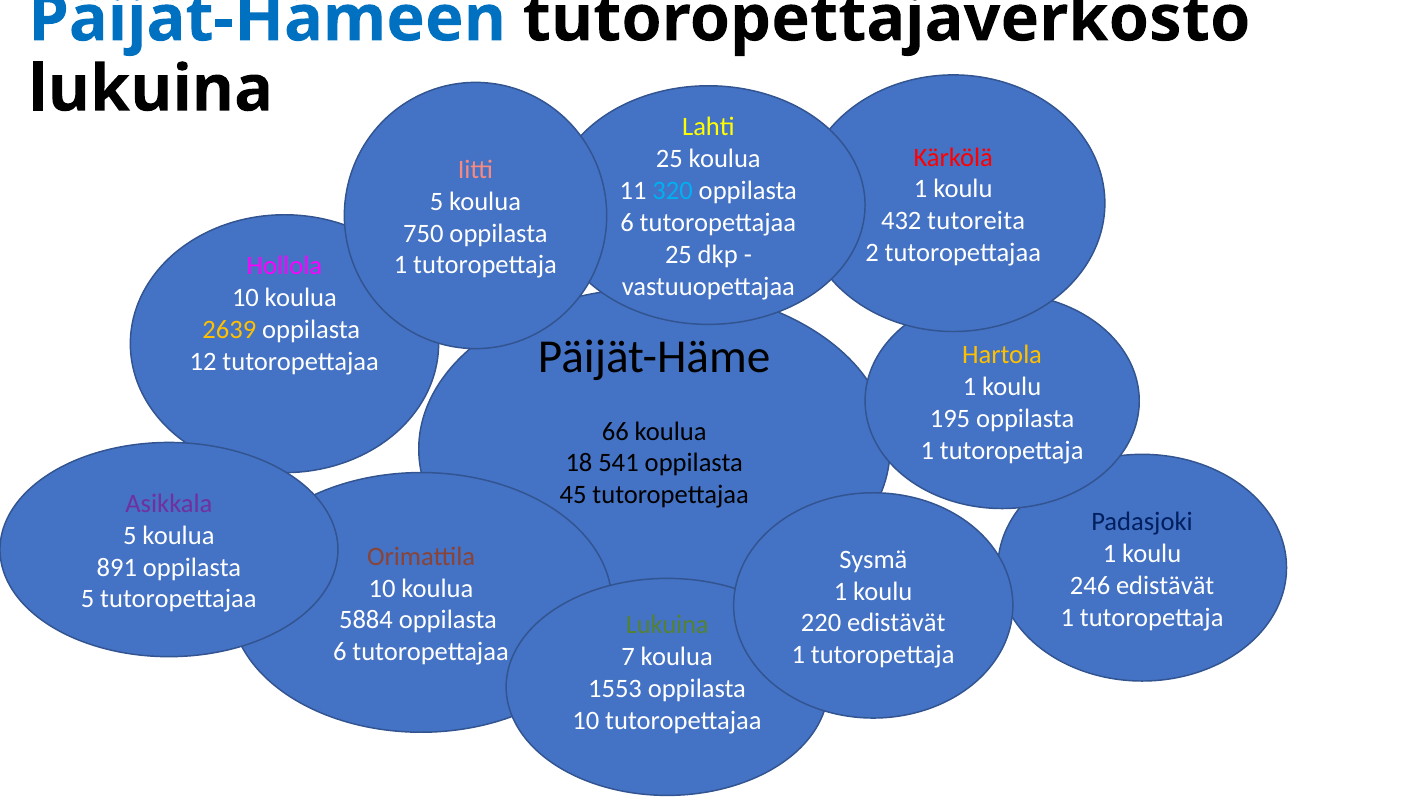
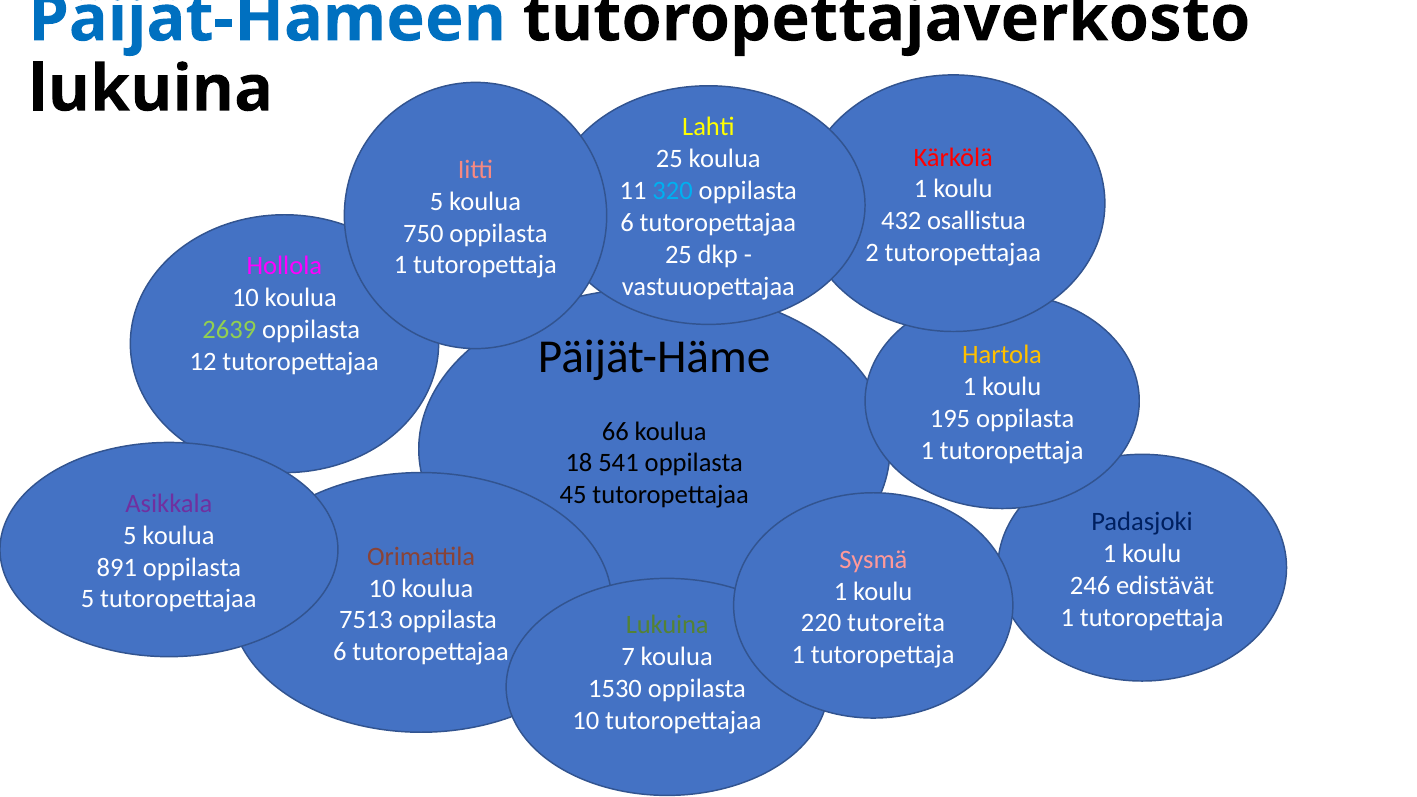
tutoreita: tutoreita -> osallistua (976, 221)
2639 colour: yellow -> light green (229, 330)
Sysmä colour: white -> pink (873, 559)
5884: 5884 -> 7513 (366, 620)
220 edistävät: edistävät -> tutoreita (896, 623)
1553: 1553 -> 1530 (615, 689)
